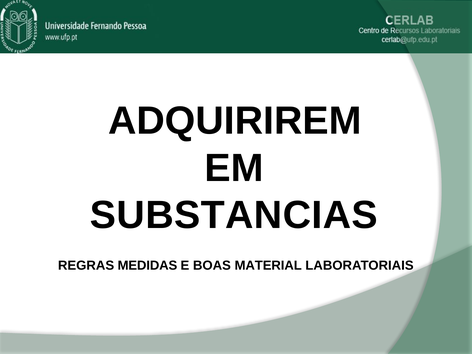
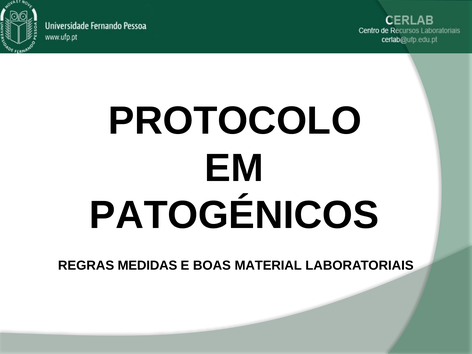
ADQUIRIREM: ADQUIRIREM -> PROTOCOLO (235, 121)
SUBSTANCIAS: SUBSTANCIAS -> PATOGÉNICOS (234, 215)
